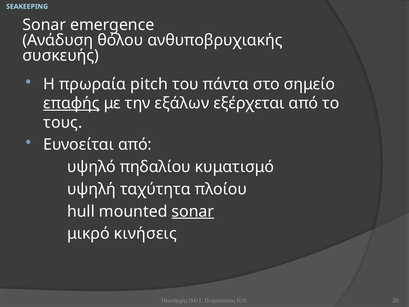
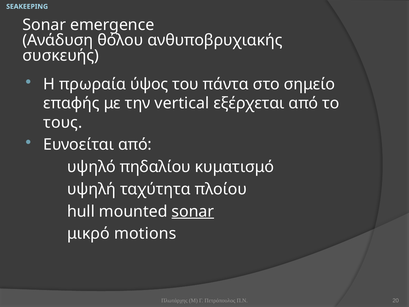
pitch: pitch -> ύψος (149, 84)
επαφής underline: present -> none (71, 103)
εξάλων: εξάλων -> vertical (182, 103)
κινήσεις: κινήσεις -> motions (145, 233)
